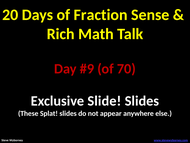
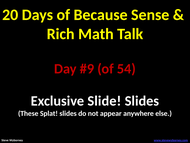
Fraction: Fraction -> Because (101, 15)
70: 70 -> 54 (126, 69)
